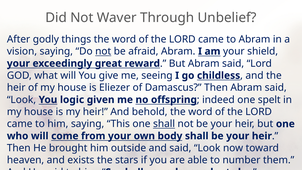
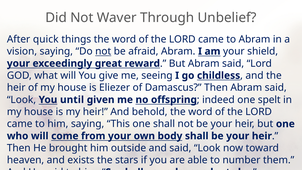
godly: godly -> quick (46, 39)
logic: logic -> until (72, 100)
shall underline: present -> none (164, 124)
